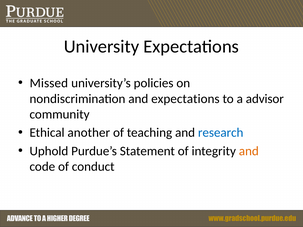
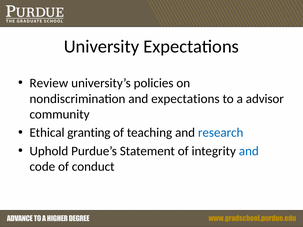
Missed: Missed -> Review (49, 83)
another: another -> granting (89, 133)
and colour: orange -> blue (249, 151)
